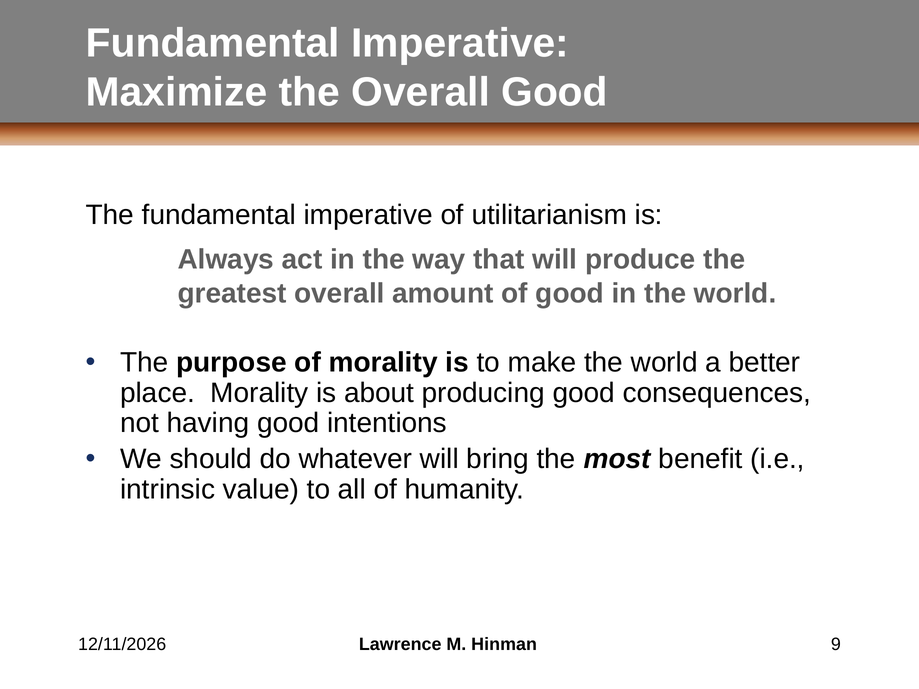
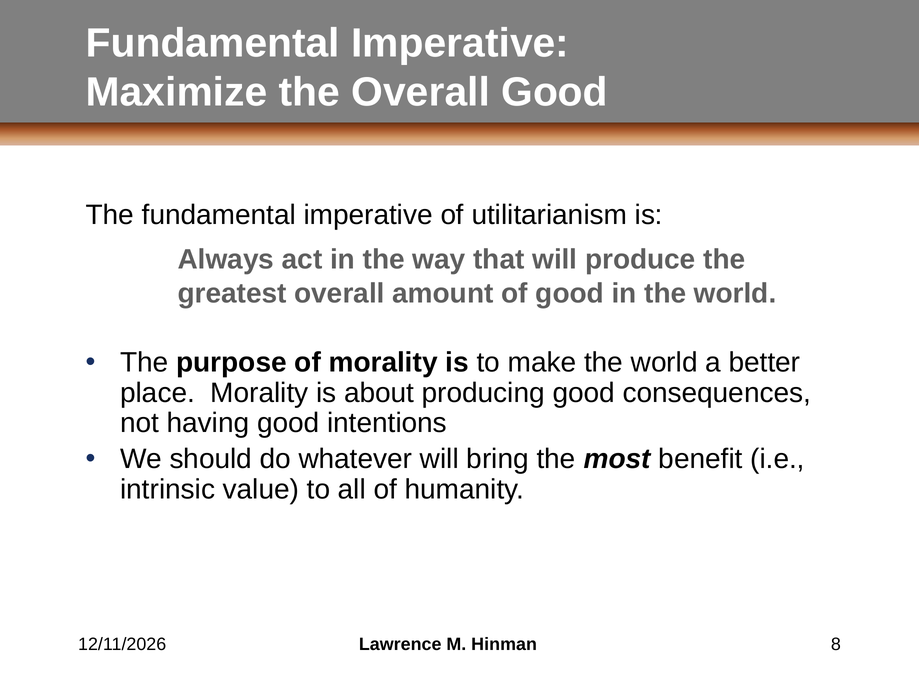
9: 9 -> 8 (836, 645)
